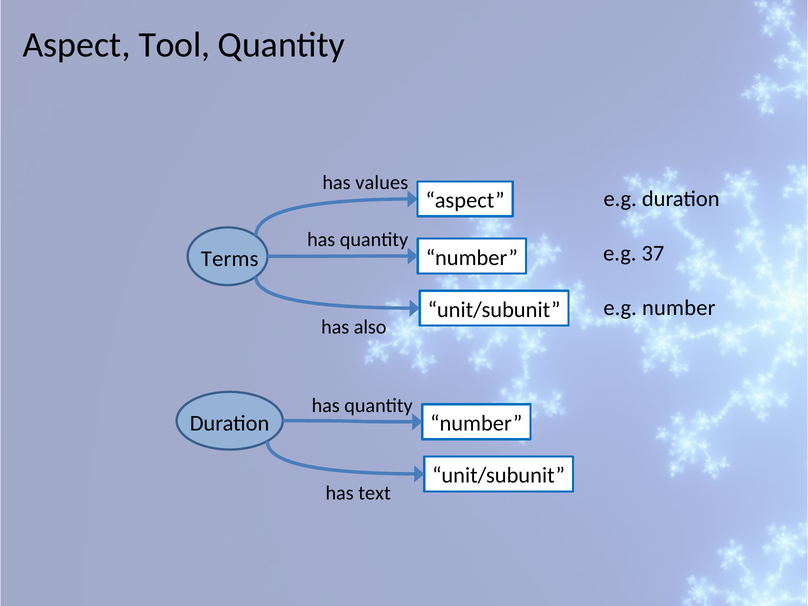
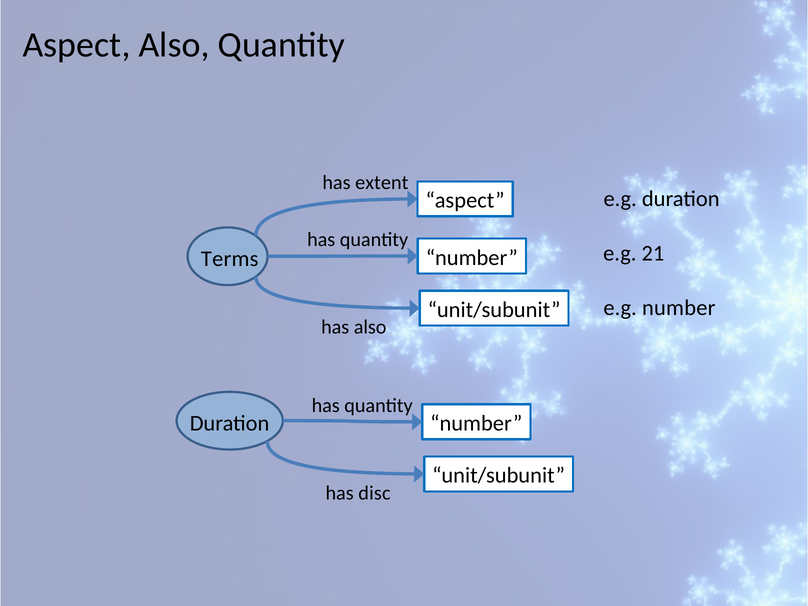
Aspect Tool: Tool -> Also (174, 45)
values: values -> extent (382, 183)
37: 37 -> 21 (653, 253)
text: text -> disc (374, 493)
